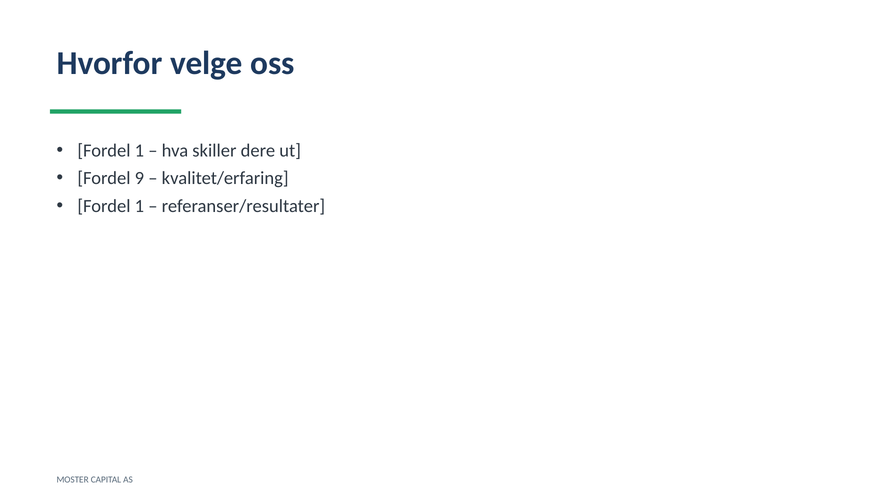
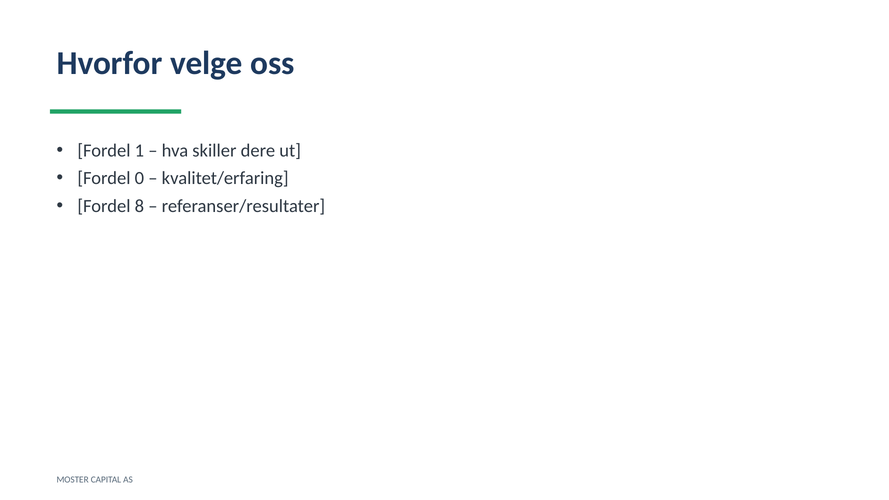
9: 9 -> 0 (139, 178)
1: 1 -> 8 (139, 206)
